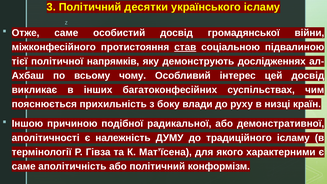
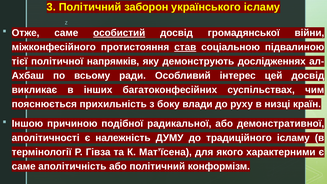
десятки: десятки -> заборон (146, 7)
особистий underline: none -> present (119, 33)
чому: чому -> ради (133, 76)
